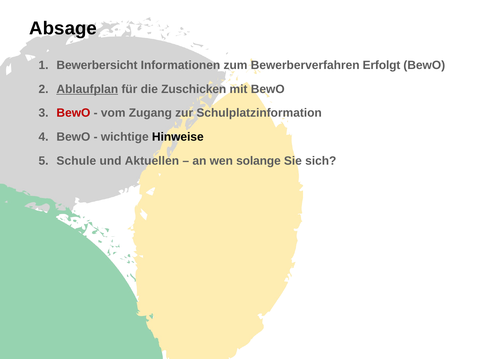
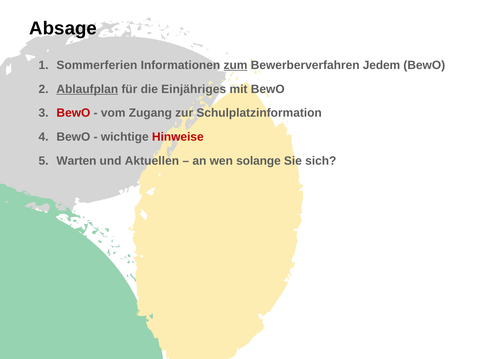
Bewerbersicht: Bewerbersicht -> Sommerferien (97, 65)
zum underline: none -> present (236, 65)
Erfolgt: Erfolgt -> Jedem (381, 65)
Zuschicken: Zuschicken -> Einjähriges (194, 89)
Hinweise colour: black -> red (178, 137)
Schule: Schule -> Warten (76, 161)
